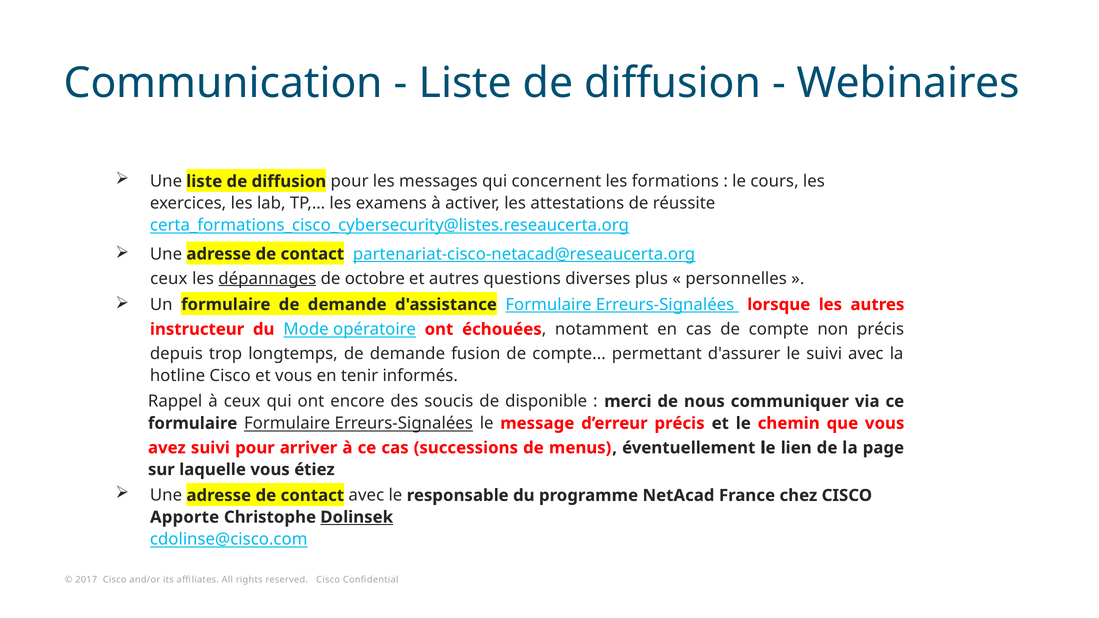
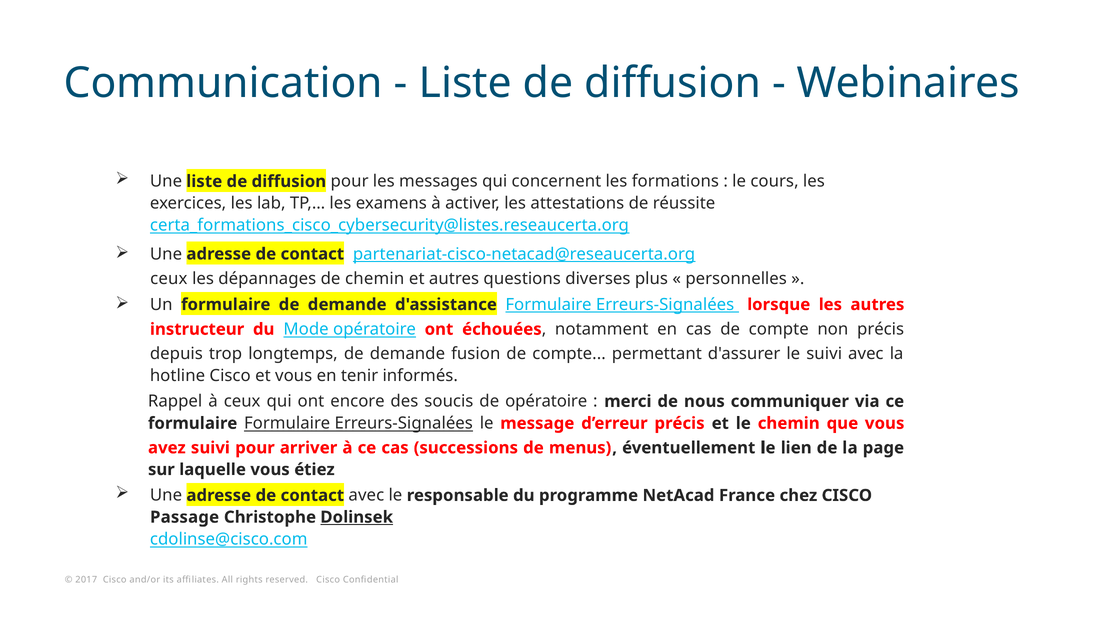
dépannages underline: present -> none (267, 279)
de octobre: octobre -> chemin (375, 279)
de disponible: disponible -> opératoire (546, 401)
Apporte: Apporte -> Passage (185, 517)
